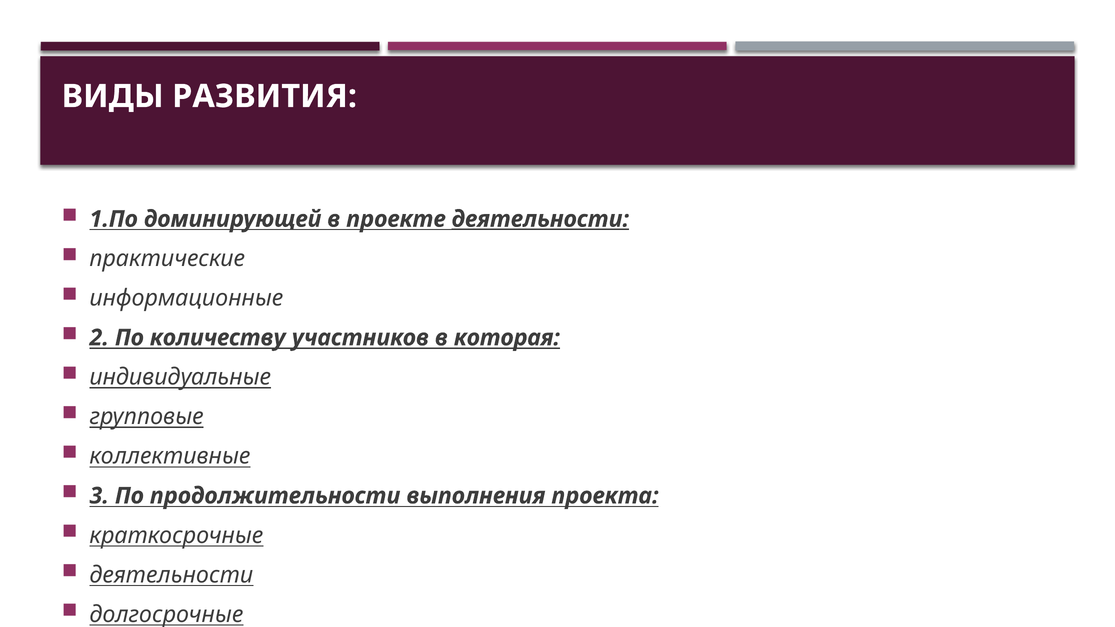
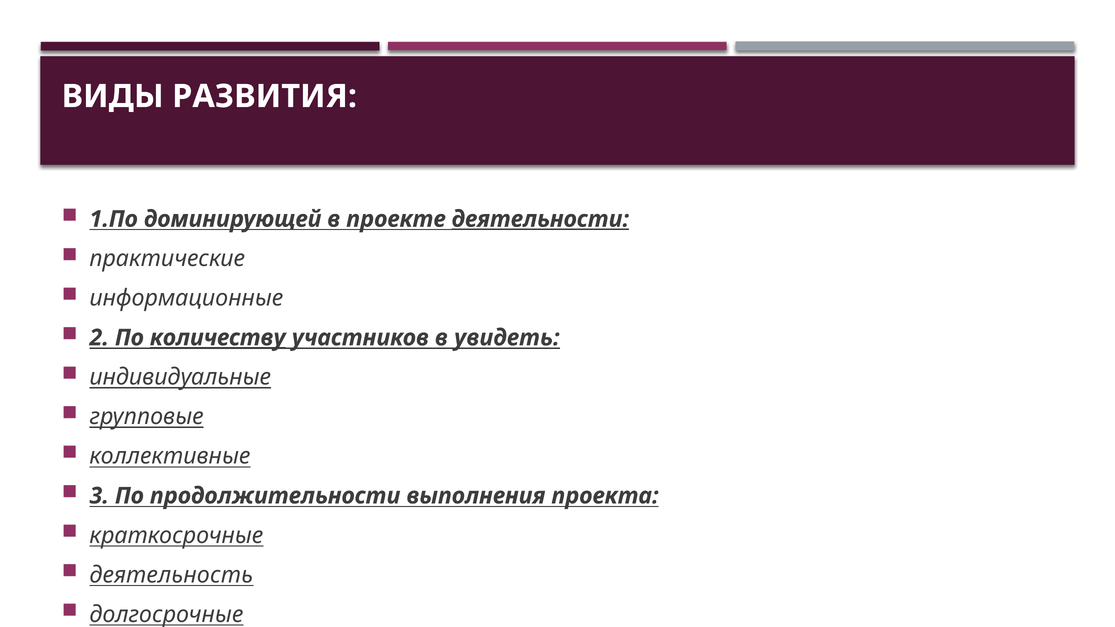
количеству underline: none -> present (218, 338)
которая: которая -> увидеть (507, 338)
деятельности: деятельности -> деятельность (171, 575)
